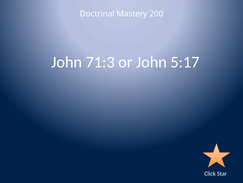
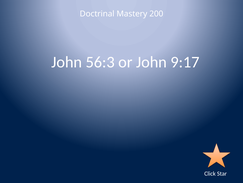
71:3: 71:3 -> 56:3 (100, 62)
5:17: 5:17 -> 9:17 (185, 62)
